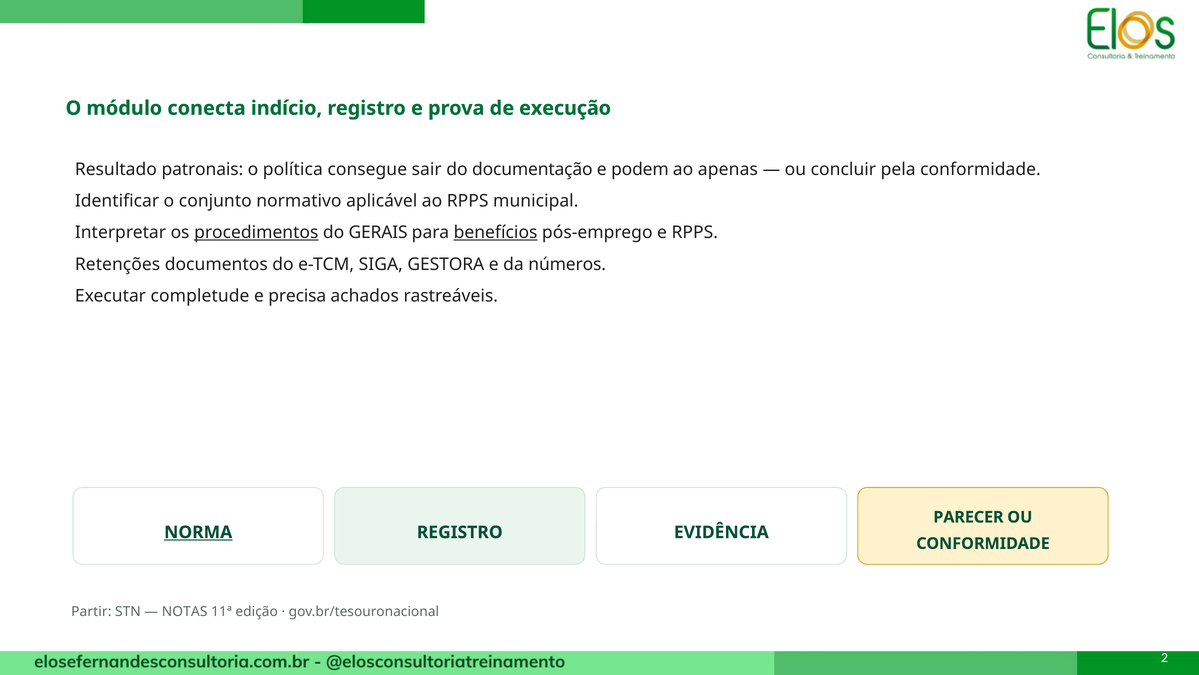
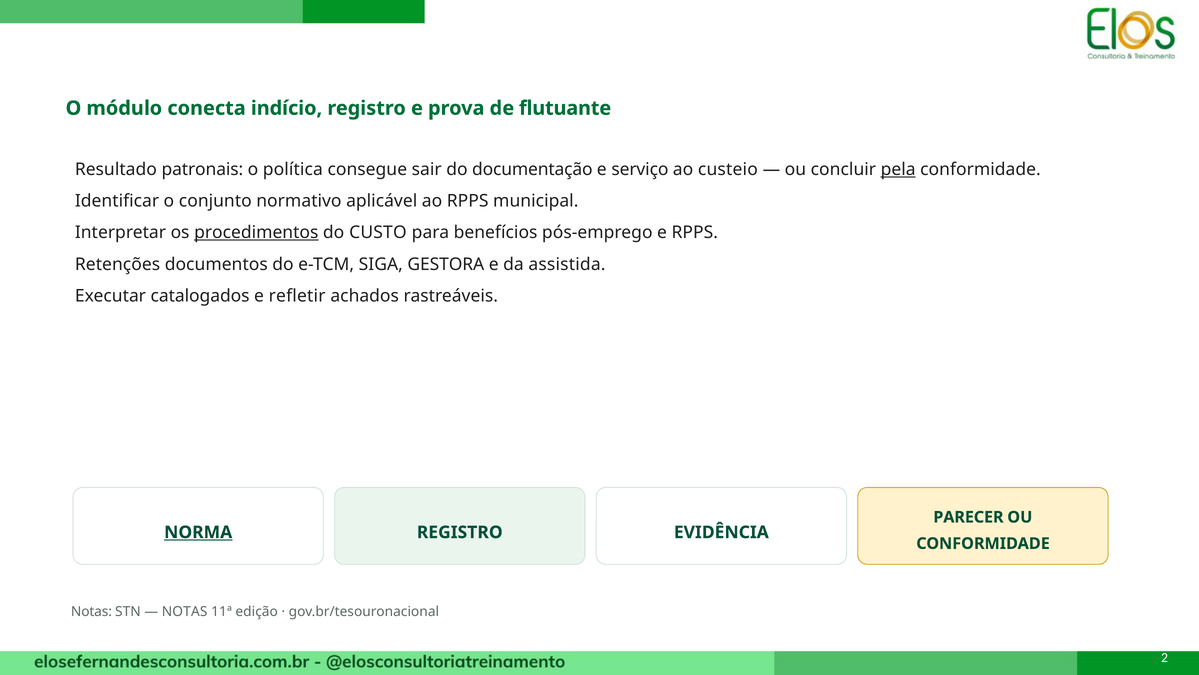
execução: execução -> flutuante (565, 108)
podem: podem -> serviço (640, 169)
apenas: apenas -> custeio (728, 169)
pela underline: none -> present (898, 169)
GERAIS: GERAIS -> CUSTO (378, 232)
benefícios underline: present -> none (496, 232)
números: números -> assistida (567, 264)
completude: completude -> catalogados (200, 296)
precisa: precisa -> refletir (297, 296)
Partir: Partir -> Notas (91, 611)
